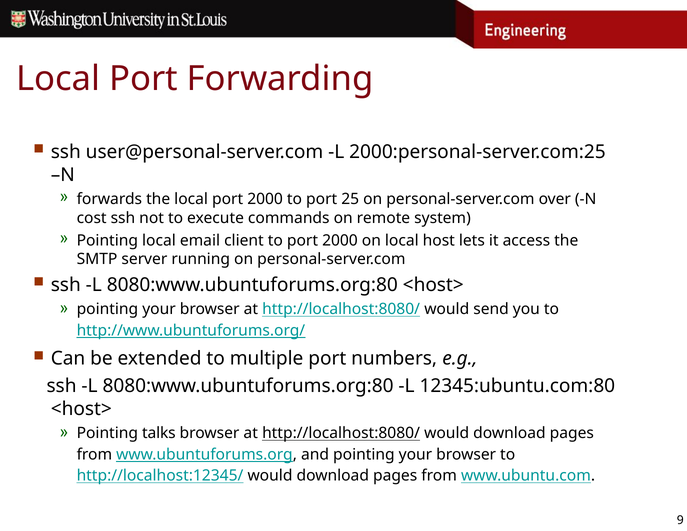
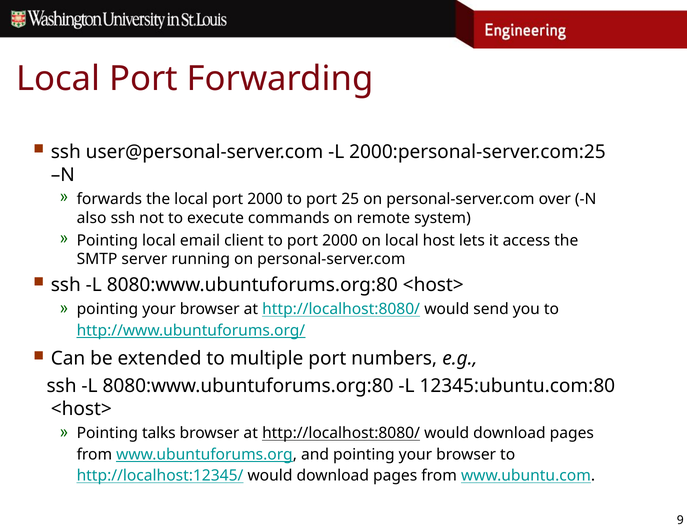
cost: cost -> also (92, 218)
